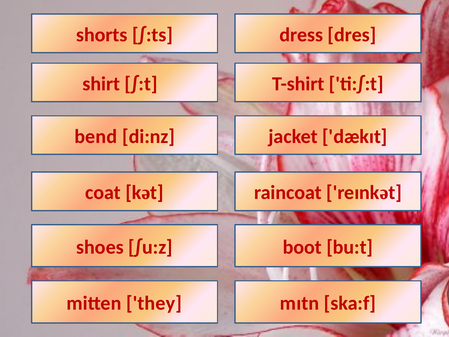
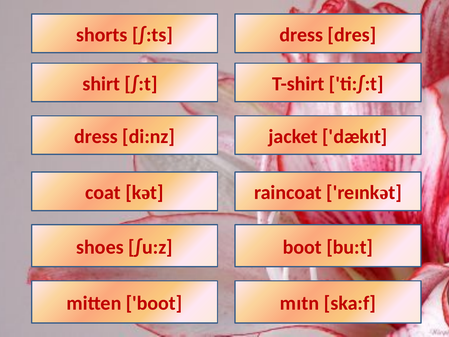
bend: bend -> dress (96, 136)
mitten they: they -> boot (154, 303)
